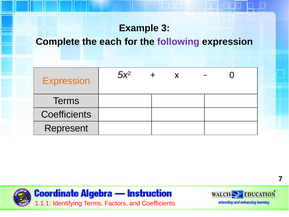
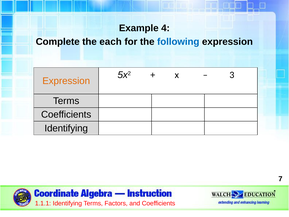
3: 3 -> 4 (166, 28)
following colour: purple -> blue (178, 42)
0: 0 -> 3 (232, 75)
Represent: Represent -> Identifying (66, 128)
